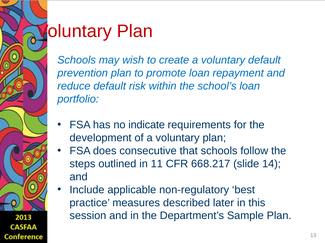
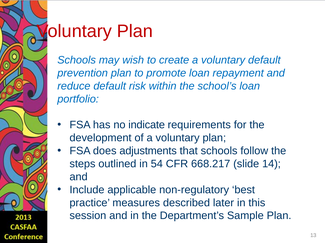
consecutive: consecutive -> adjustments (148, 151)
11: 11 -> 54 (157, 164)
